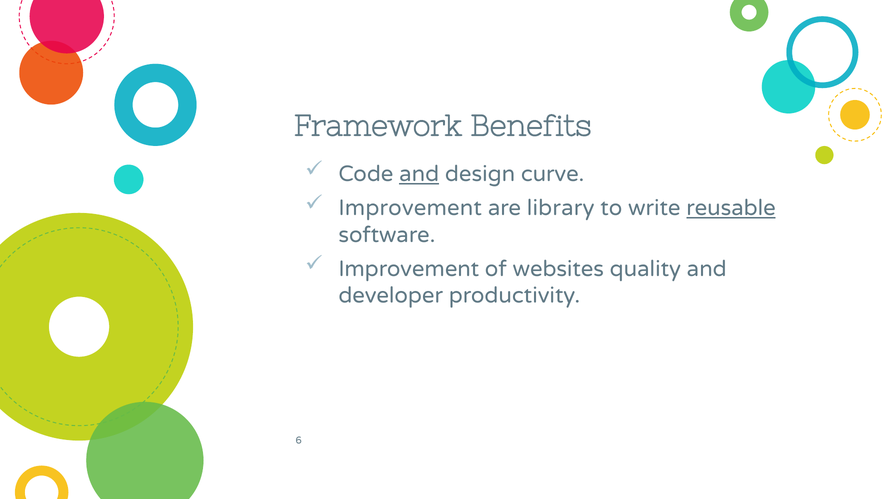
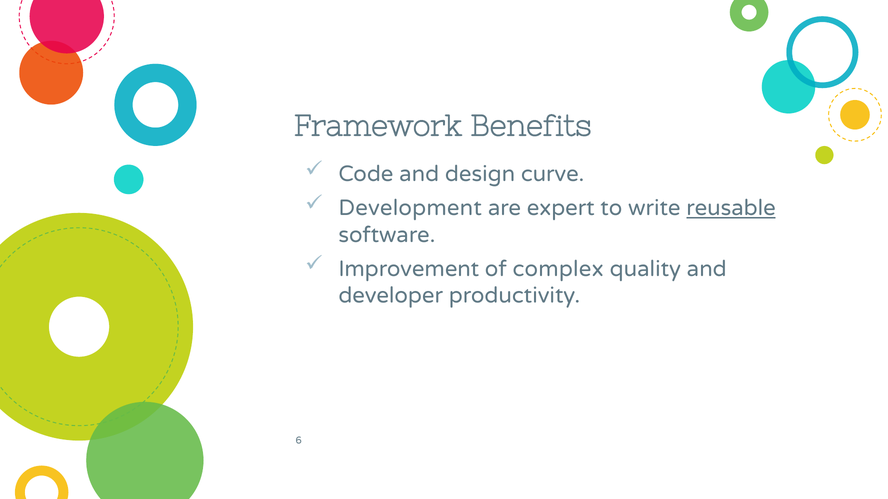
and underline: present -> none (419, 174)
Improvement: Improvement -> Development (410, 208)
library: library -> expert (561, 208)
websites: websites -> complex (558, 269)
